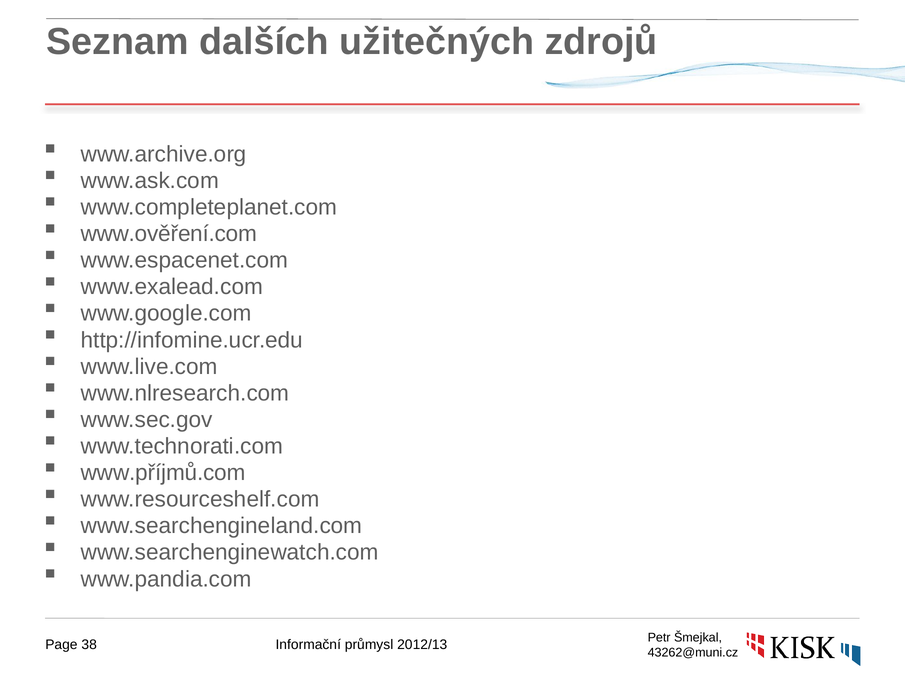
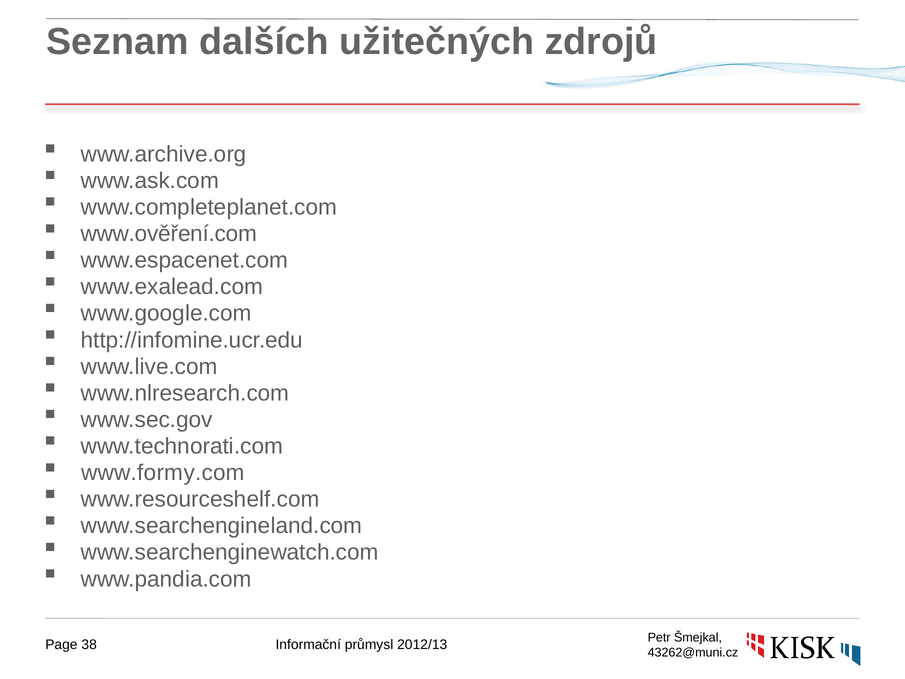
www.příjmů.com: www.příjmů.com -> www.formy.com (163, 473)
